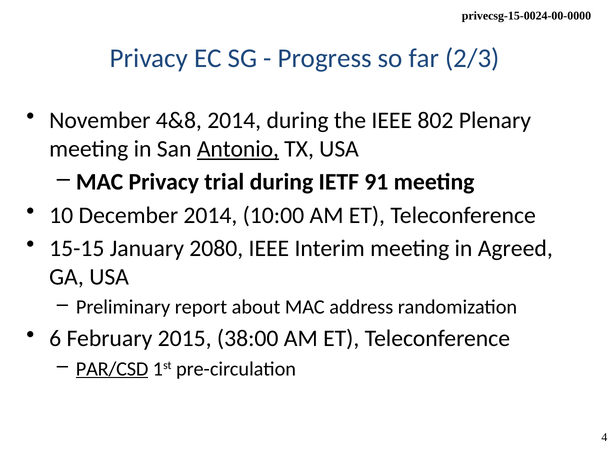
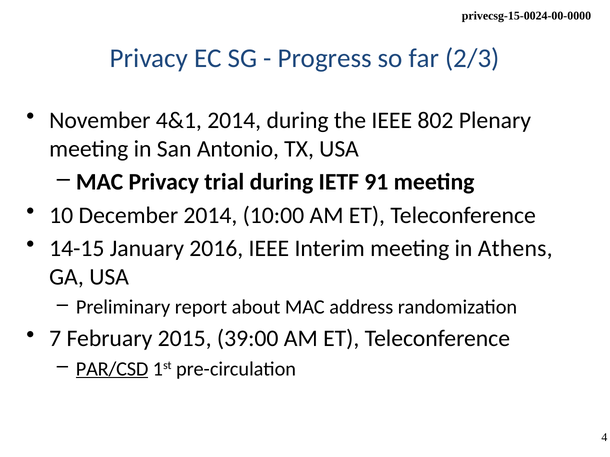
4&8: 4&8 -> 4&1 (179, 121)
Antonio underline: present -> none (238, 149)
15-15: 15-15 -> 14-15 (77, 249)
2080: 2080 -> 2016 (216, 249)
Agreed: Agreed -> Athens (515, 249)
6: 6 -> 7 (55, 339)
38:00: 38:00 -> 39:00 (248, 339)
